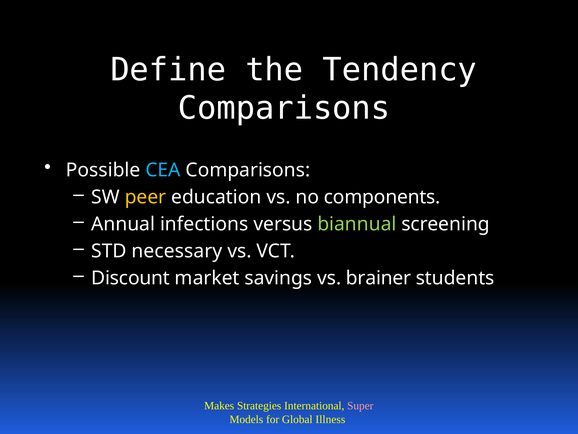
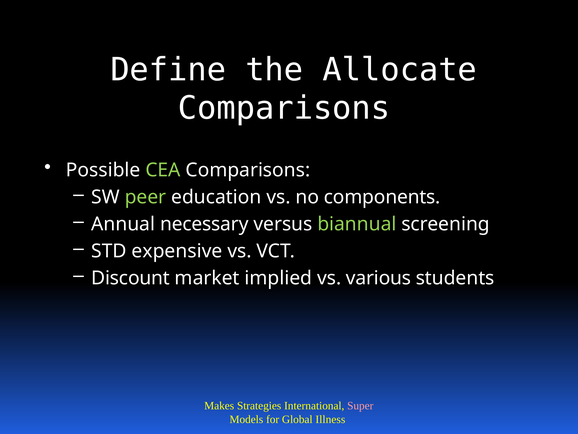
Tendency: Tendency -> Allocate (400, 70)
CEA colour: light blue -> light green (163, 170)
peer colour: yellow -> light green (145, 197)
infections: infections -> necessary (204, 224)
necessary: necessary -> expensive (177, 251)
savings: savings -> implied (278, 278)
brainer: brainer -> various (379, 278)
